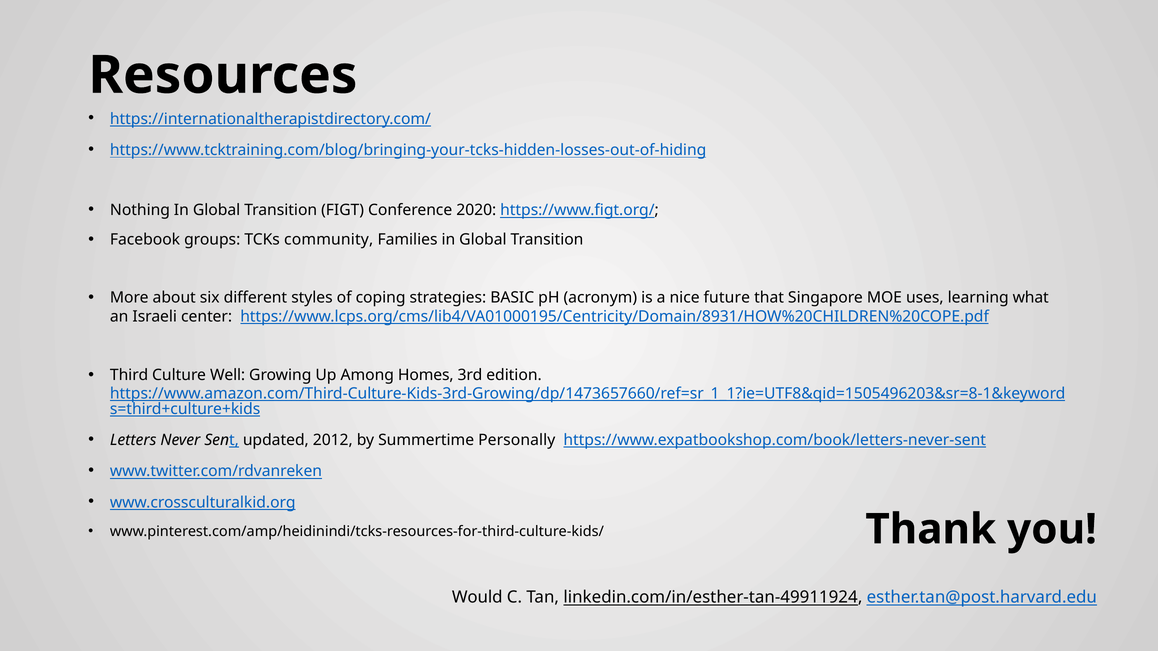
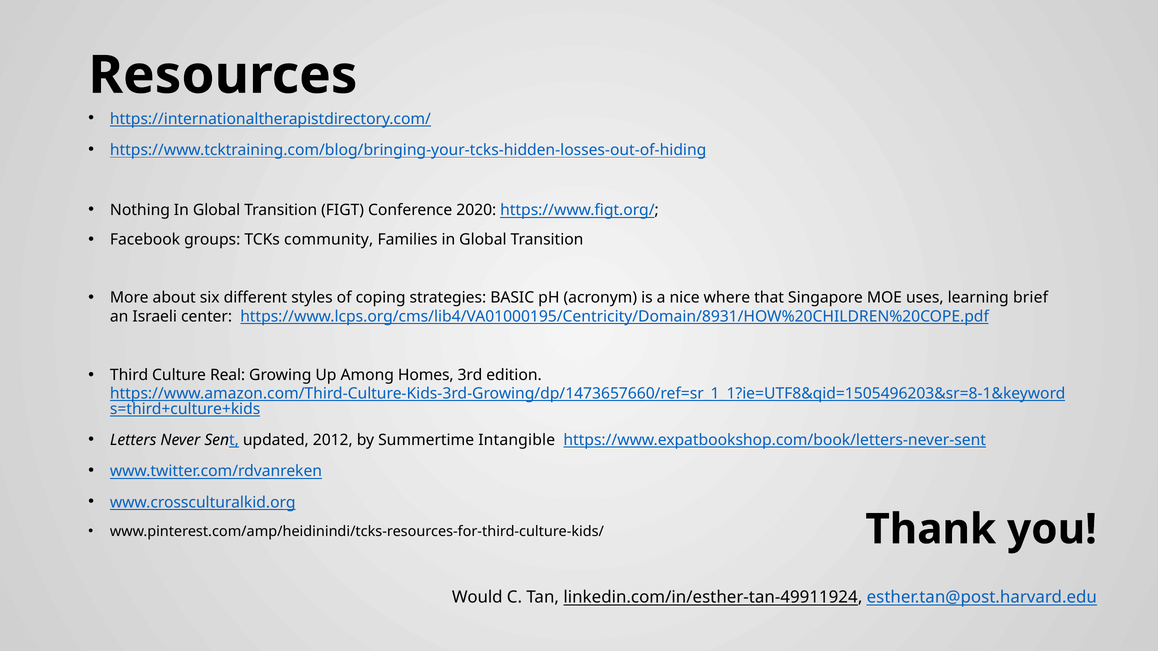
future: future -> where (727, 298)
what: what -> brief (1031, 298)
Well: Well -> Real (228, 375)
Personally: Personally -> Intangible (517, 440)
